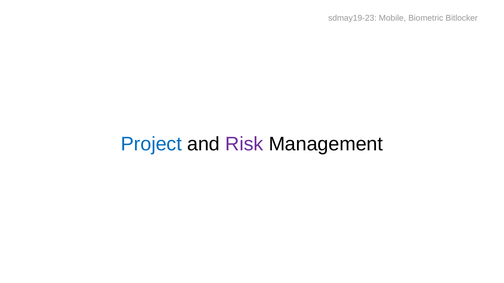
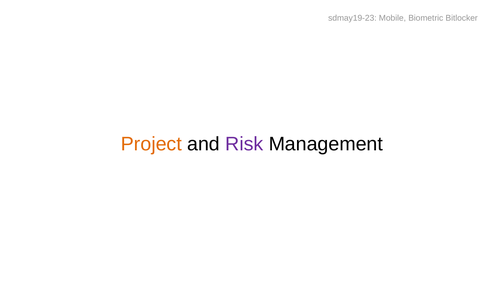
Project colour: blue -> orange (151, 144)
